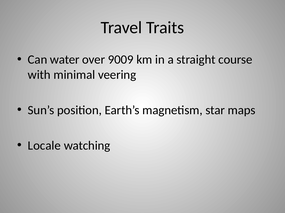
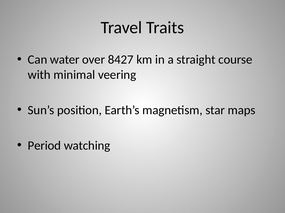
9009: 9009 -> 8427 (121, 60)
Locale: Locale -> Period (44, 146)
